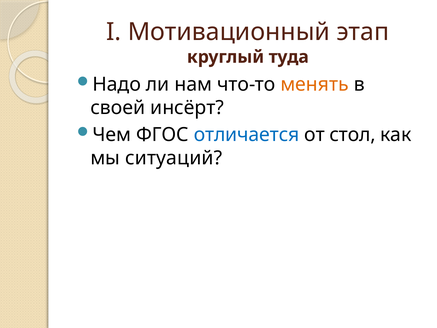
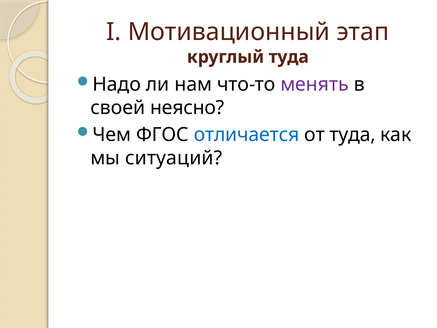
менять colour: orange -> purple (315, 84)
инсёрт: инсёрт -> неясно (187, 108)
от стол: стол -> туда (353, 135)
